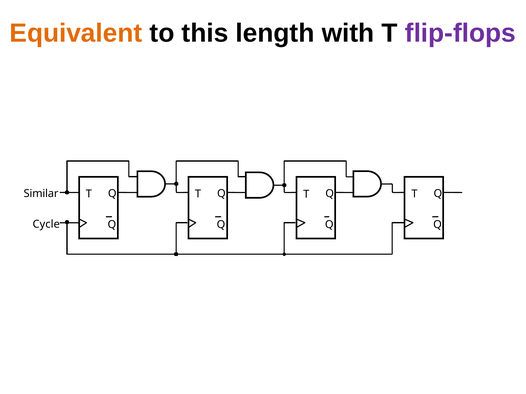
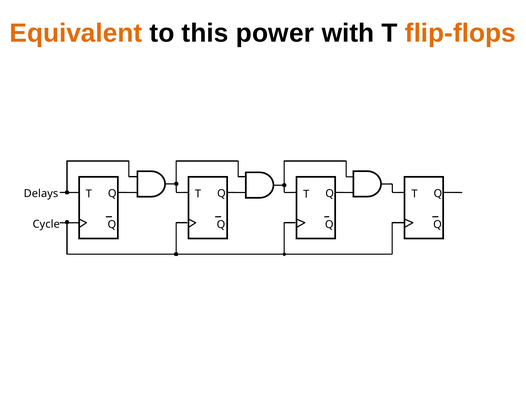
length: length -> power (275, 33)
flip-flops colour: purple -> orange (460, 33)
Similar: Similar -> Delays (41, 194)
